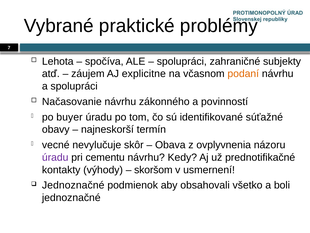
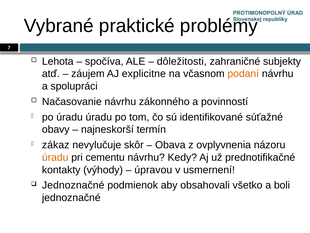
spolupráci: spolupráci -> dôležitosti (182, 61)
po buyer: buyer -> úradu (70, 117)
vecné: vecné -> zákaz (56, 145)
úradu colour: purple -> orange (55, 157)
skoršom: skoršom -> úpravou (153, 169)
